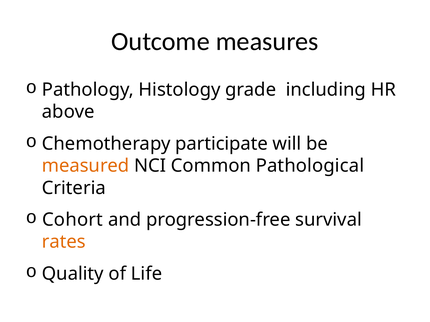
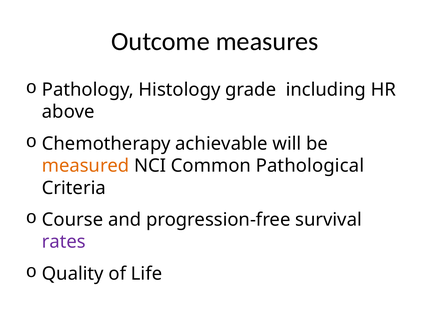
participate: participate -> achievable (221, 144)
Cohort: Cohort -> Course (73, 220)
rates colour: orange -> purple (64, 242)
